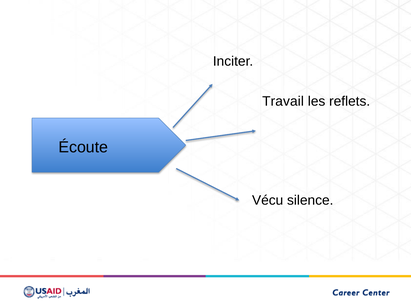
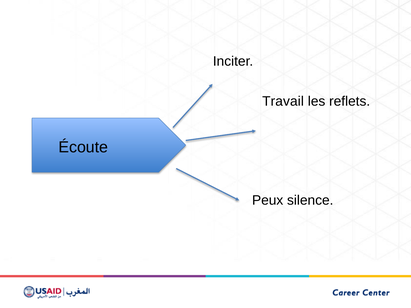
Vécu: Vécu -> Peux (268, 201)
